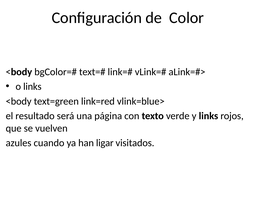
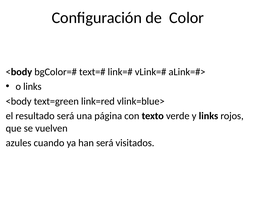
han ligar: ligar -> será (105, 142)
